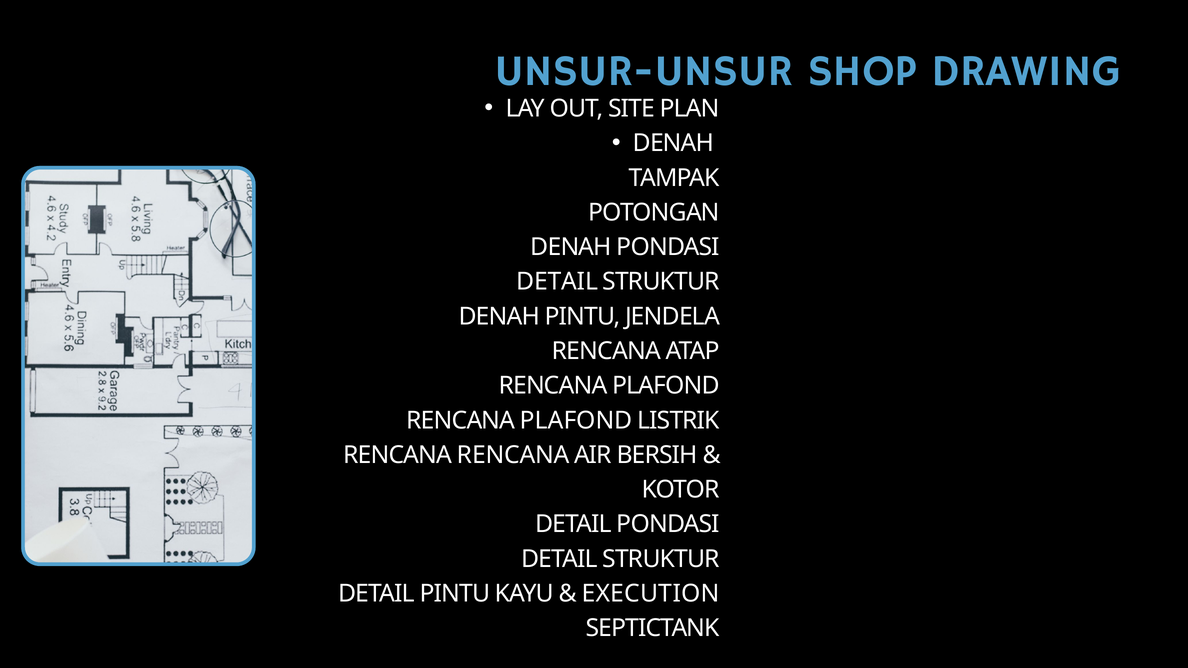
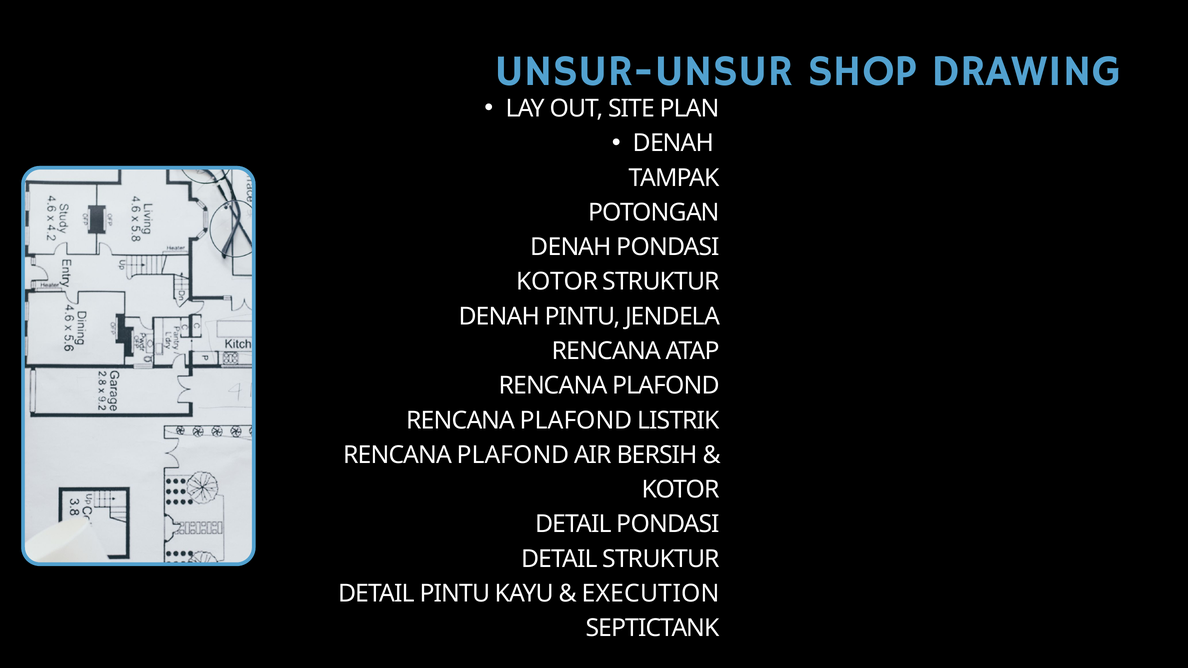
DETAIL: DETAIL -> KOTOR (557, 282)
RENCANA: RENCANA -> PLAFOND (513, 455)
